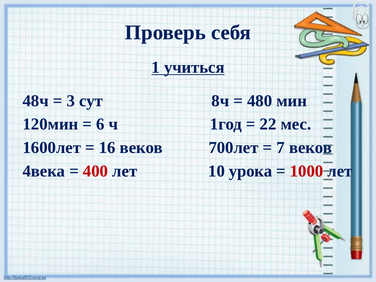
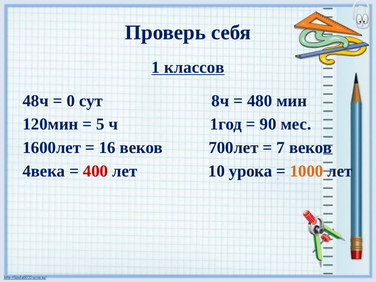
учиться: учиться -> классов (194, 67)
3: 3 -> 0 (71, 101)
6: 6 -> 5 (100, 124)
22: 22 -> 90 (268, 124)
1000 colour: red -> orange (307, 171)
